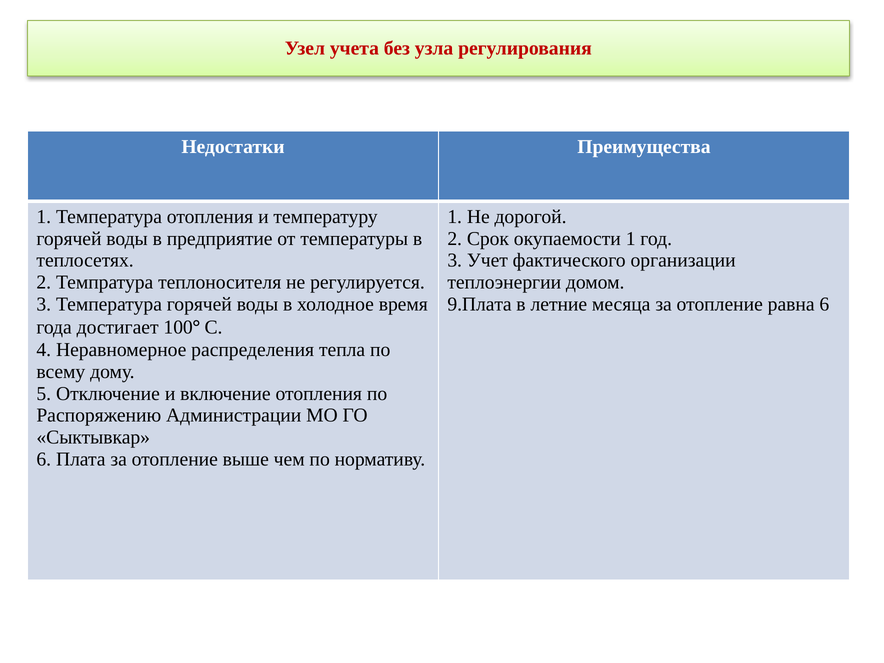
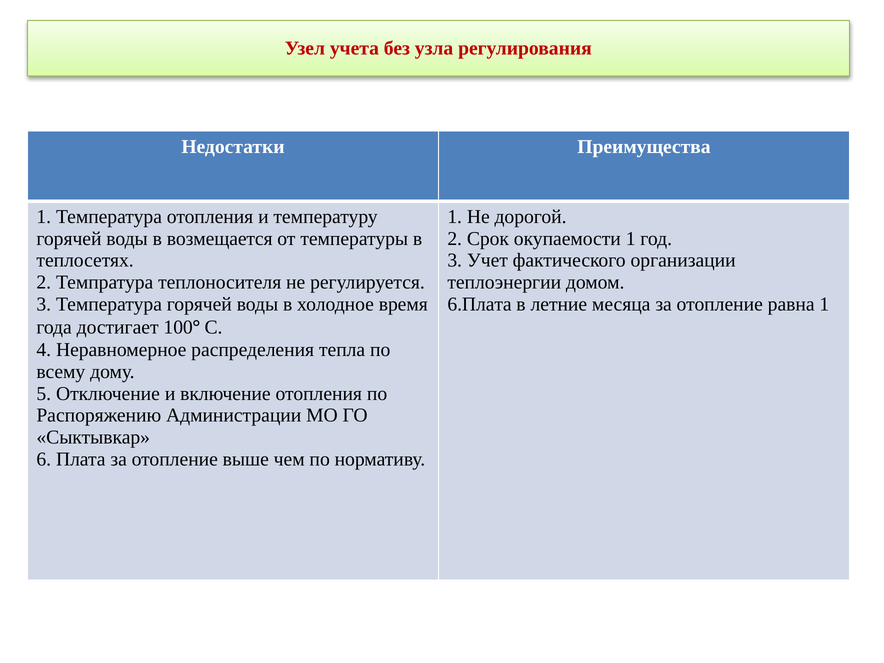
предприятие: предприятие -> возмещается (220, 239)
9.Плата: 9.Плата -> 6.Плата (480, 304)
равна 6: 6 -> 1 (824, 304)
